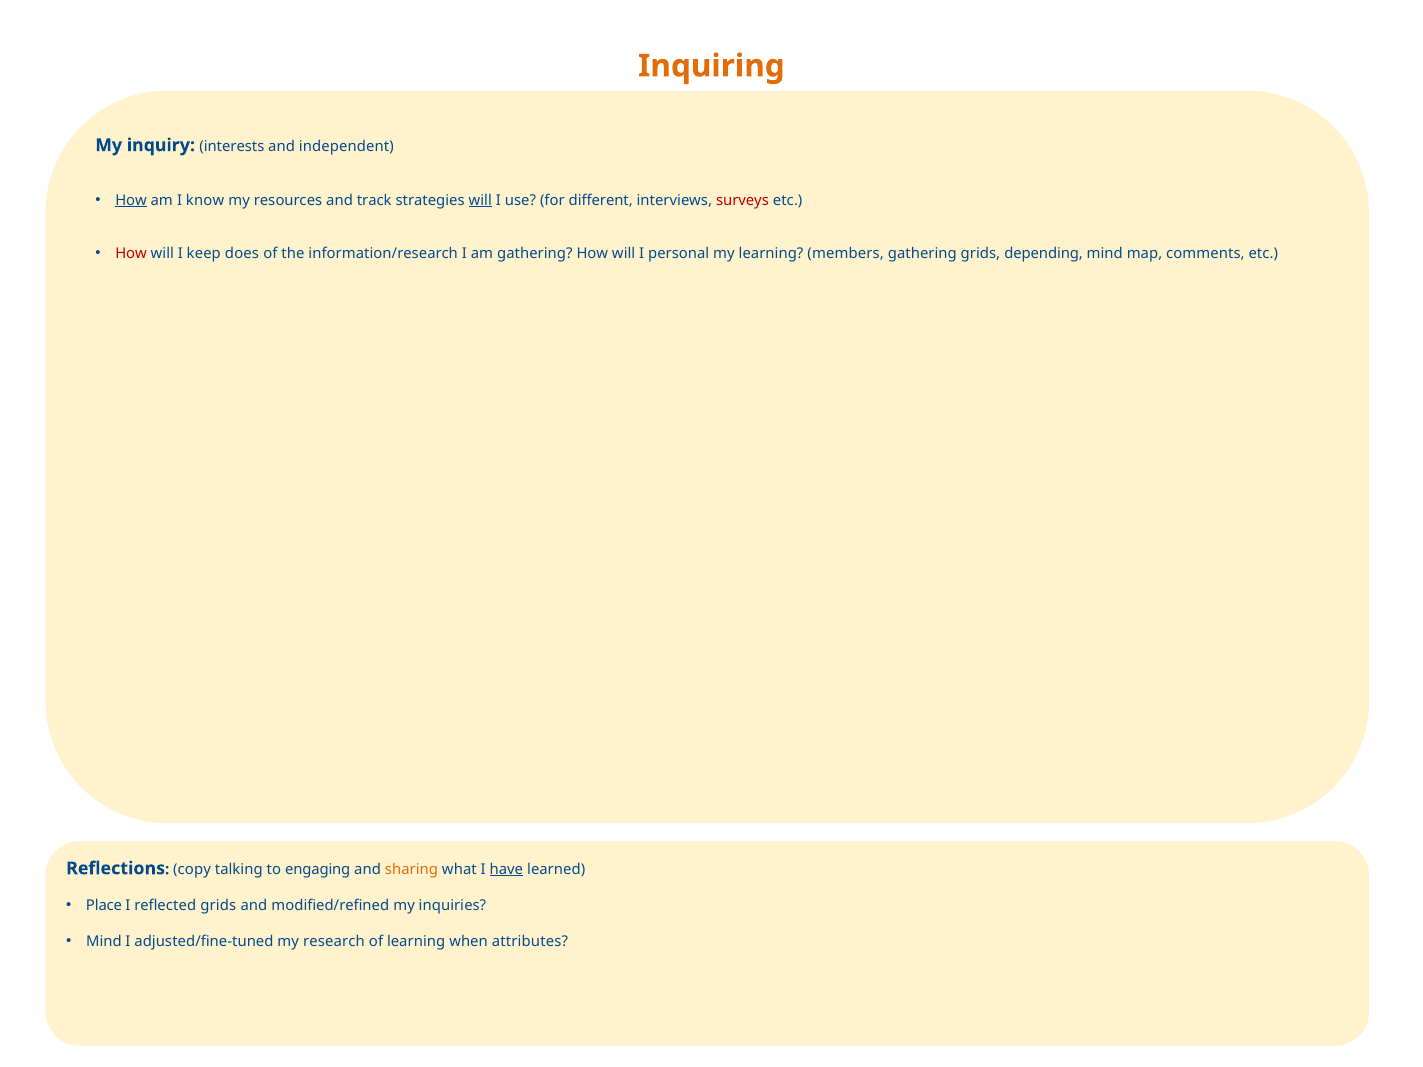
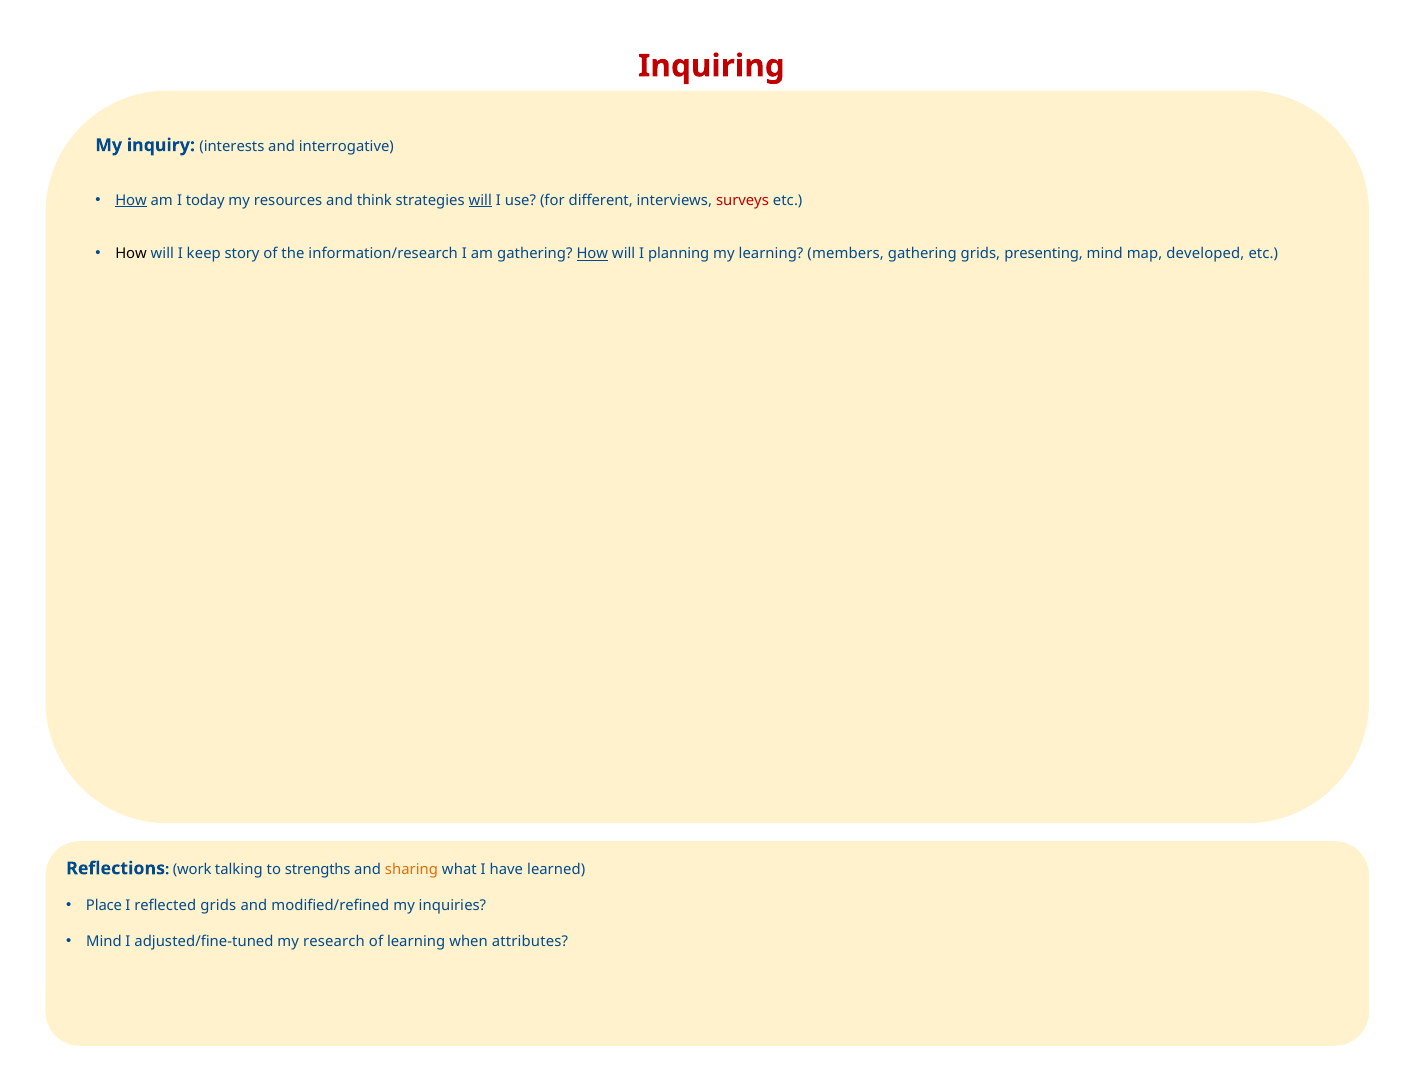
Inquiring colour: orange -> red (711, 66)
independent: independent -> interrogative (346, 146)
know: know -> today (205, 200)
track: track -> think (374, 200)
How colour: red -> black (131, 254)
does: does -> story (242, 254)
How underline: none -> present (592, 254)
personal: personal -> planning (679, 254)
depending: depending -> presenting (1044, 254)
comments: comments -> developed (1205, 254)
copy: copy -> work (192, 870)
engaging: engaging -> strengths (318, 870)
have underline: present -> none (506, 870)
